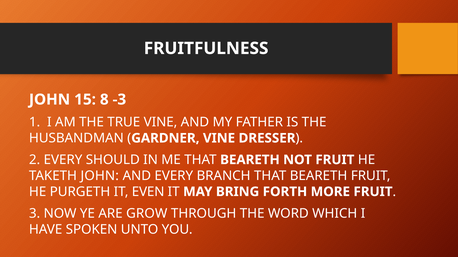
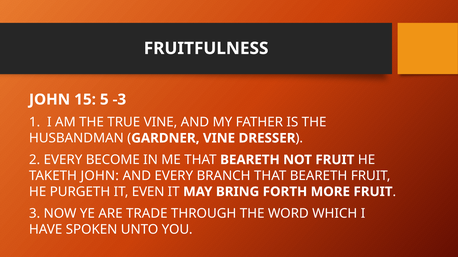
8: 8 -> 5 (104, 100)
SHOULD: SHOULD -> BECOME (113, 160)
GROW: GROW -> TRADE (147, 214)
